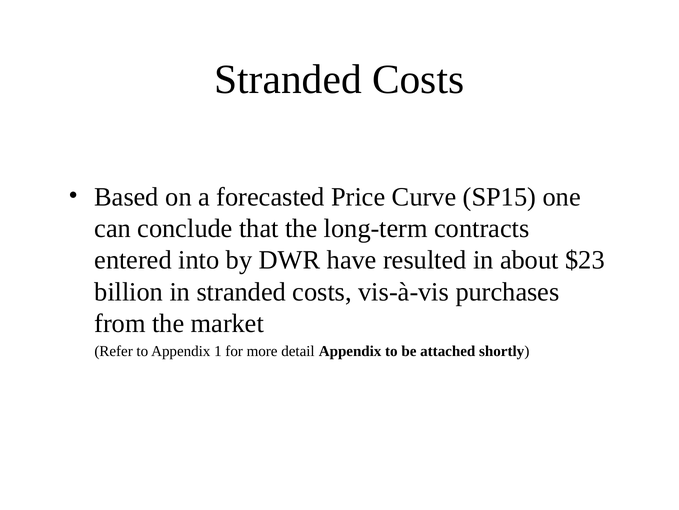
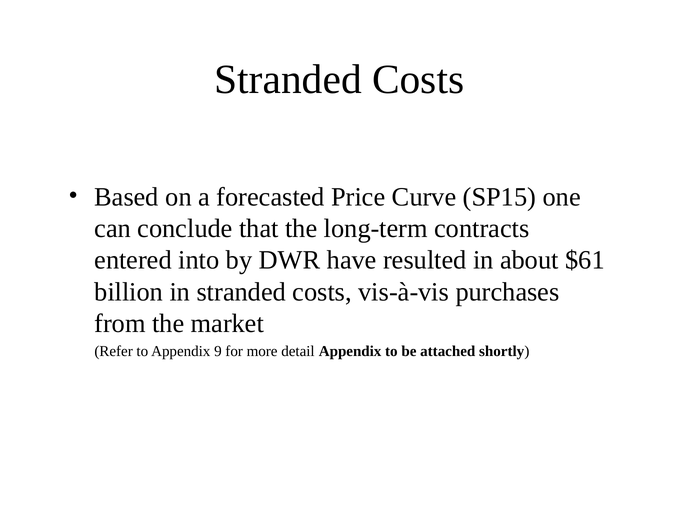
$23: $23 -> $61 (585, 260)
1: 1 -> 9 (218, 351)
